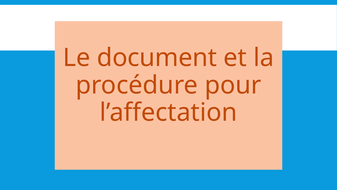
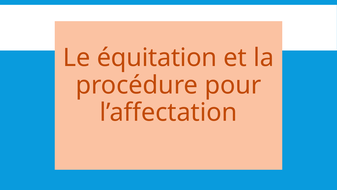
document: document -> équitation (157, 58)
